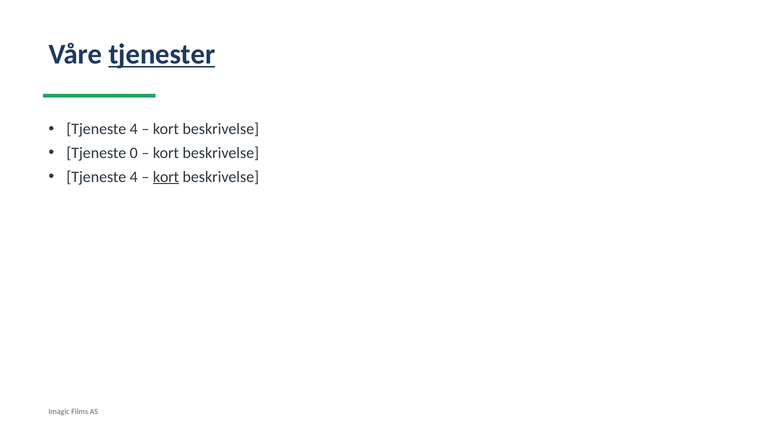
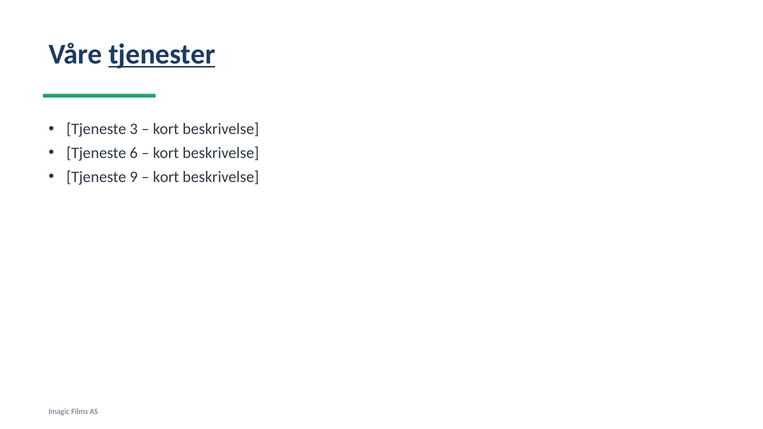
4: 4 -> 3 (134, 129)
0: 0 -> 6 (134, 153)
4: 4 -> 9 (134, 177)
kort underline: present -> none (166, 177)
